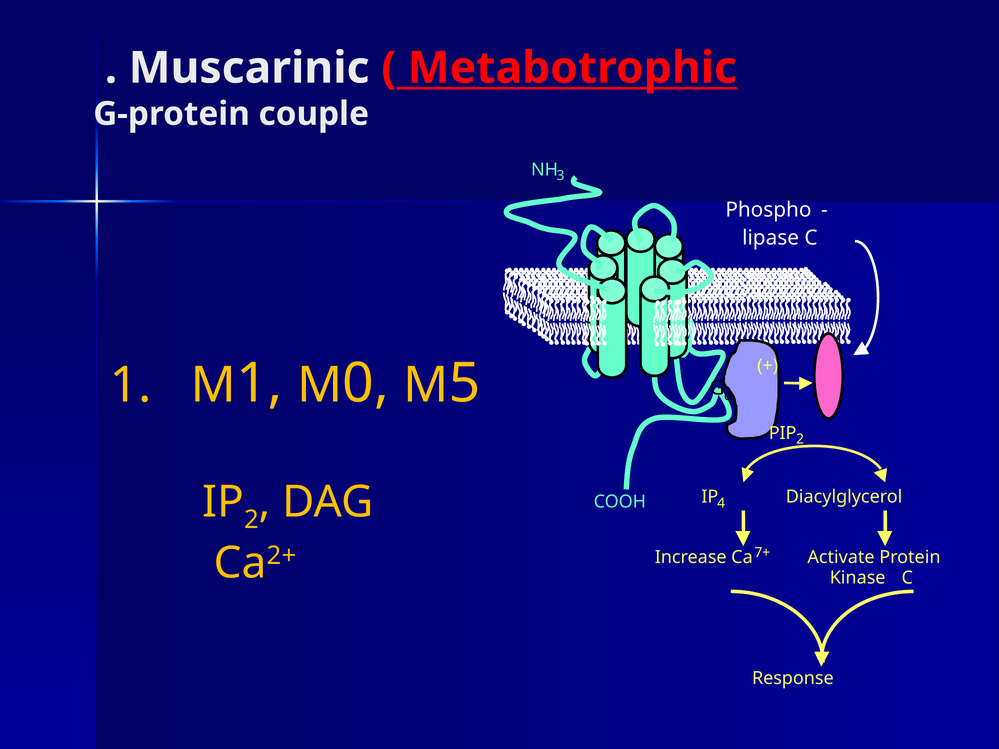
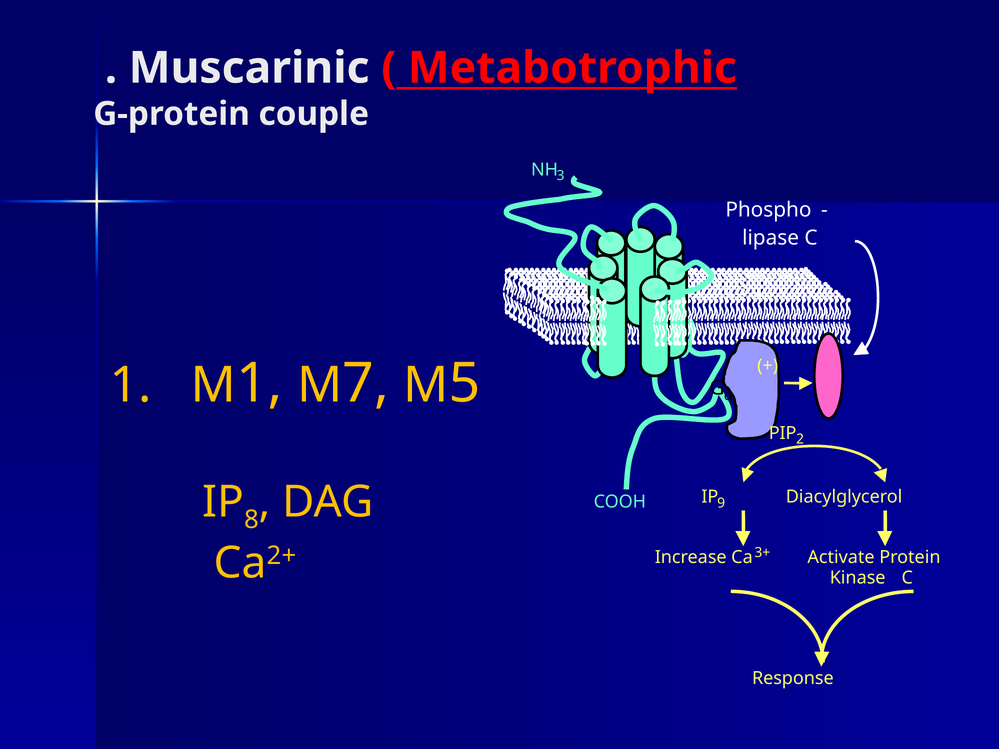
0: 0 -> 7 (366, 383)
IP 2: 2 -> 8 (252, 520)
4: 4 -> 9 (721, 503)
7+: 7+ -> 3+ (762, 553)
